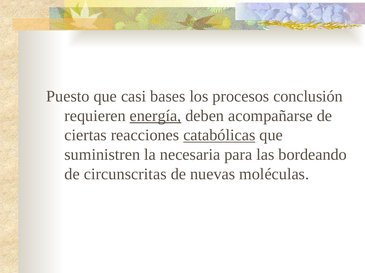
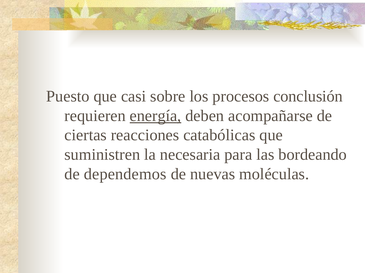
bases: bases -> sobre (168, 97)
catabólicas underline: present -> none (219, 136)
circunscritas: circunscritas -> dependemos (125, 174)
